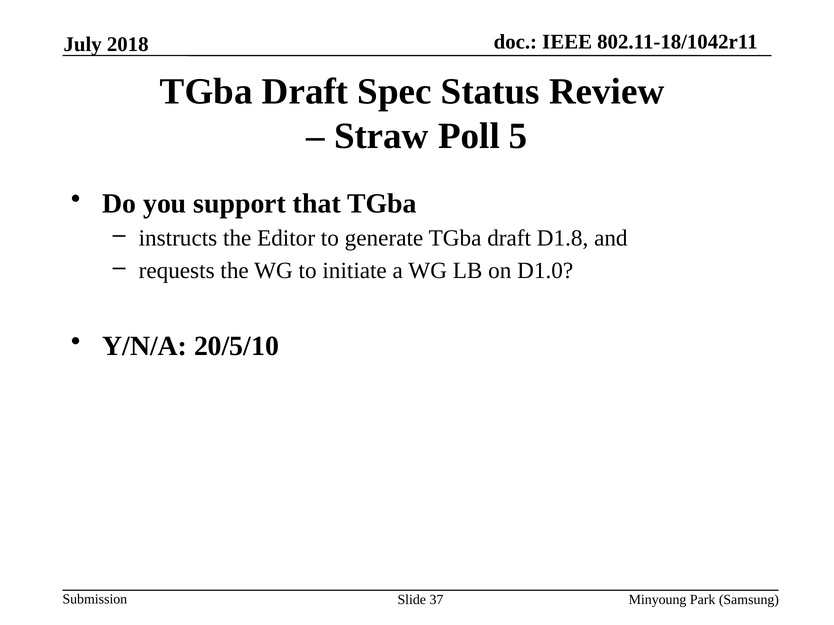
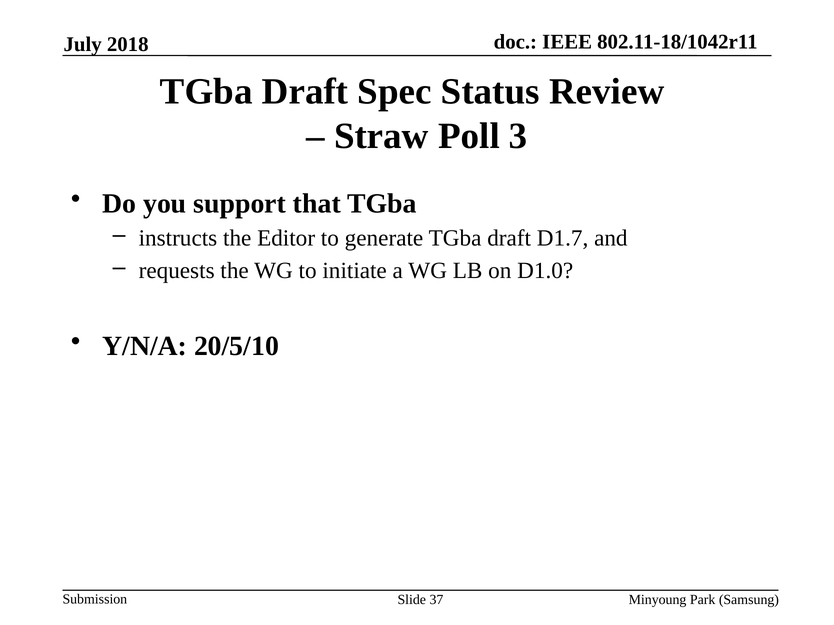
5: 5 -> 3 (518, 136)
D1.8: D1.8 -> D1.7 (563, 238)
